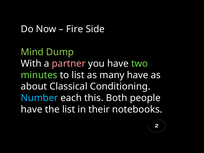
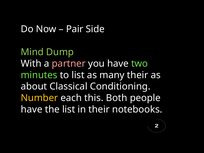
Fire: Fire -> Pair (75, 29)
many have: have -> their (138, 75)
Number colour: light blue -> yellow (39, 98)
